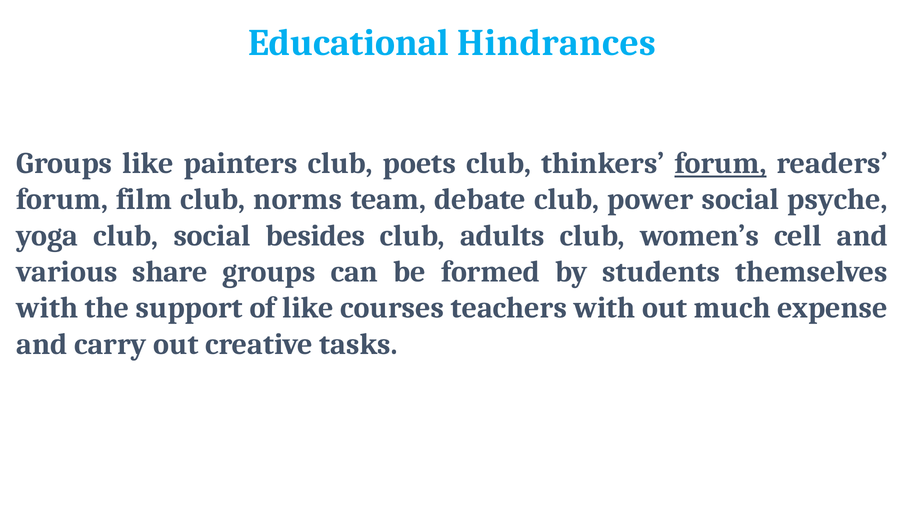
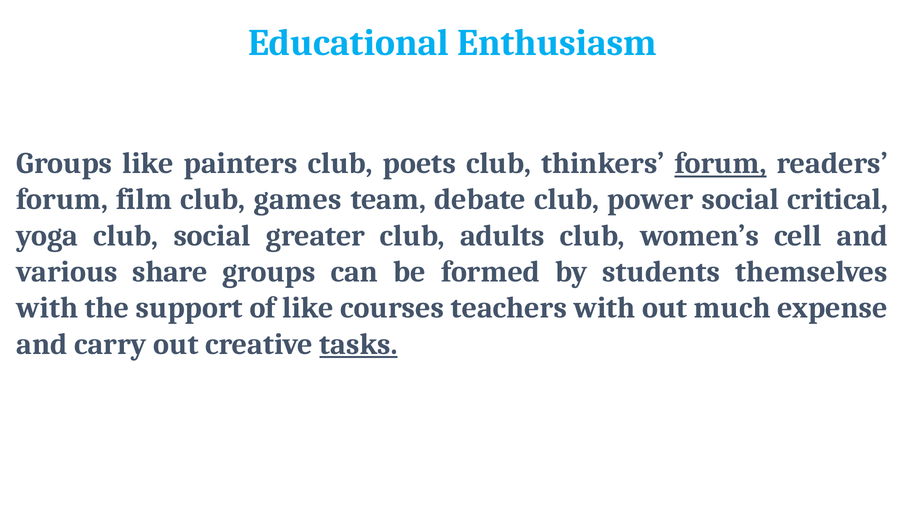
Hindrances: Hindrances -> Enthusiasm (557, 43)
norms: norms -> games (298, 200)
psyche: psyche -> critical (838, 200)
besides: besides -> greater (315, 236)
tasks underline: none -> present (359, 344)
